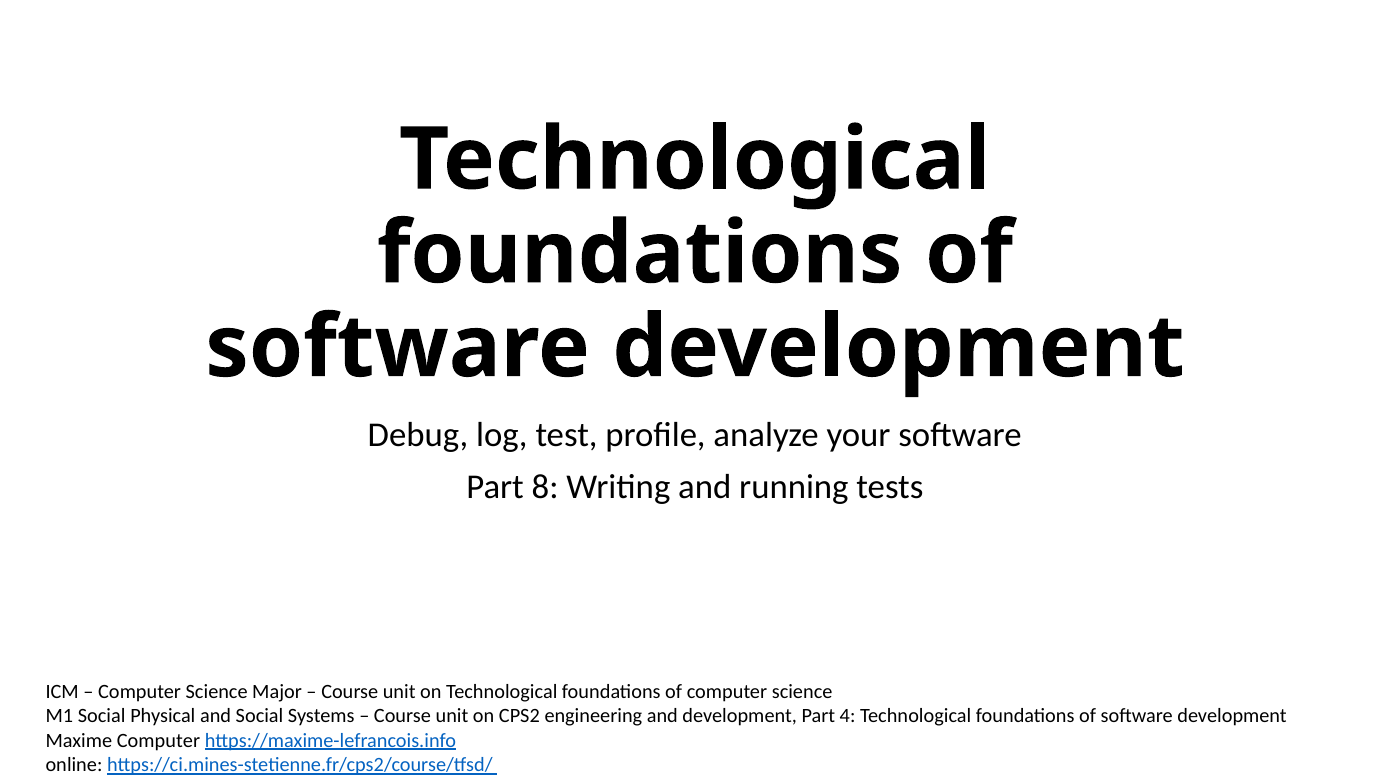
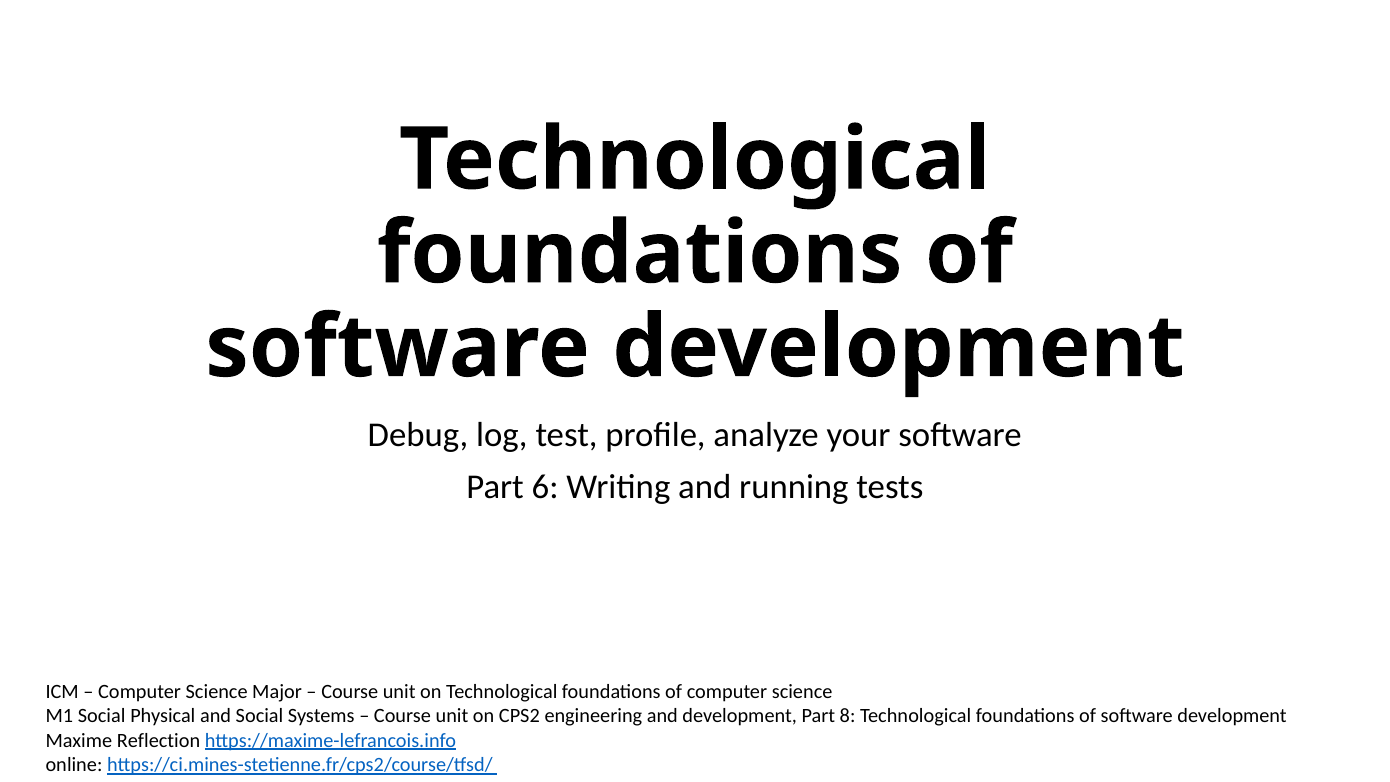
8: 8 -> 6 (545, 486)
4: 4 -> 8 (848, 716)
Maxime Computer: Computer -> Reflection (159, 740)
